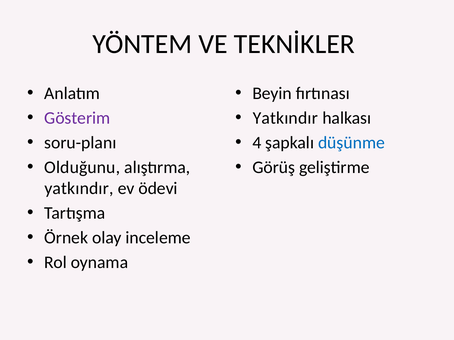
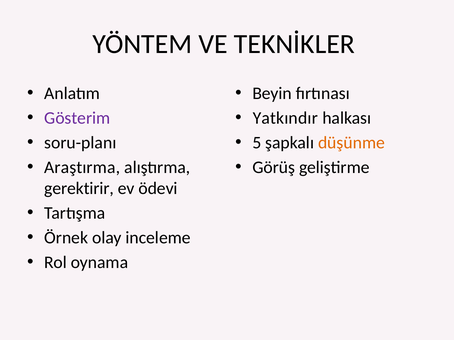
4: 4 -> 5 (257, 143)
düşünme colour: blue -> orange (351, 143)
Olduğunu: Olduğunu -> Araştırma (82, 168)
yatkındır: yatkındır -> gerektirir (79, 189)
